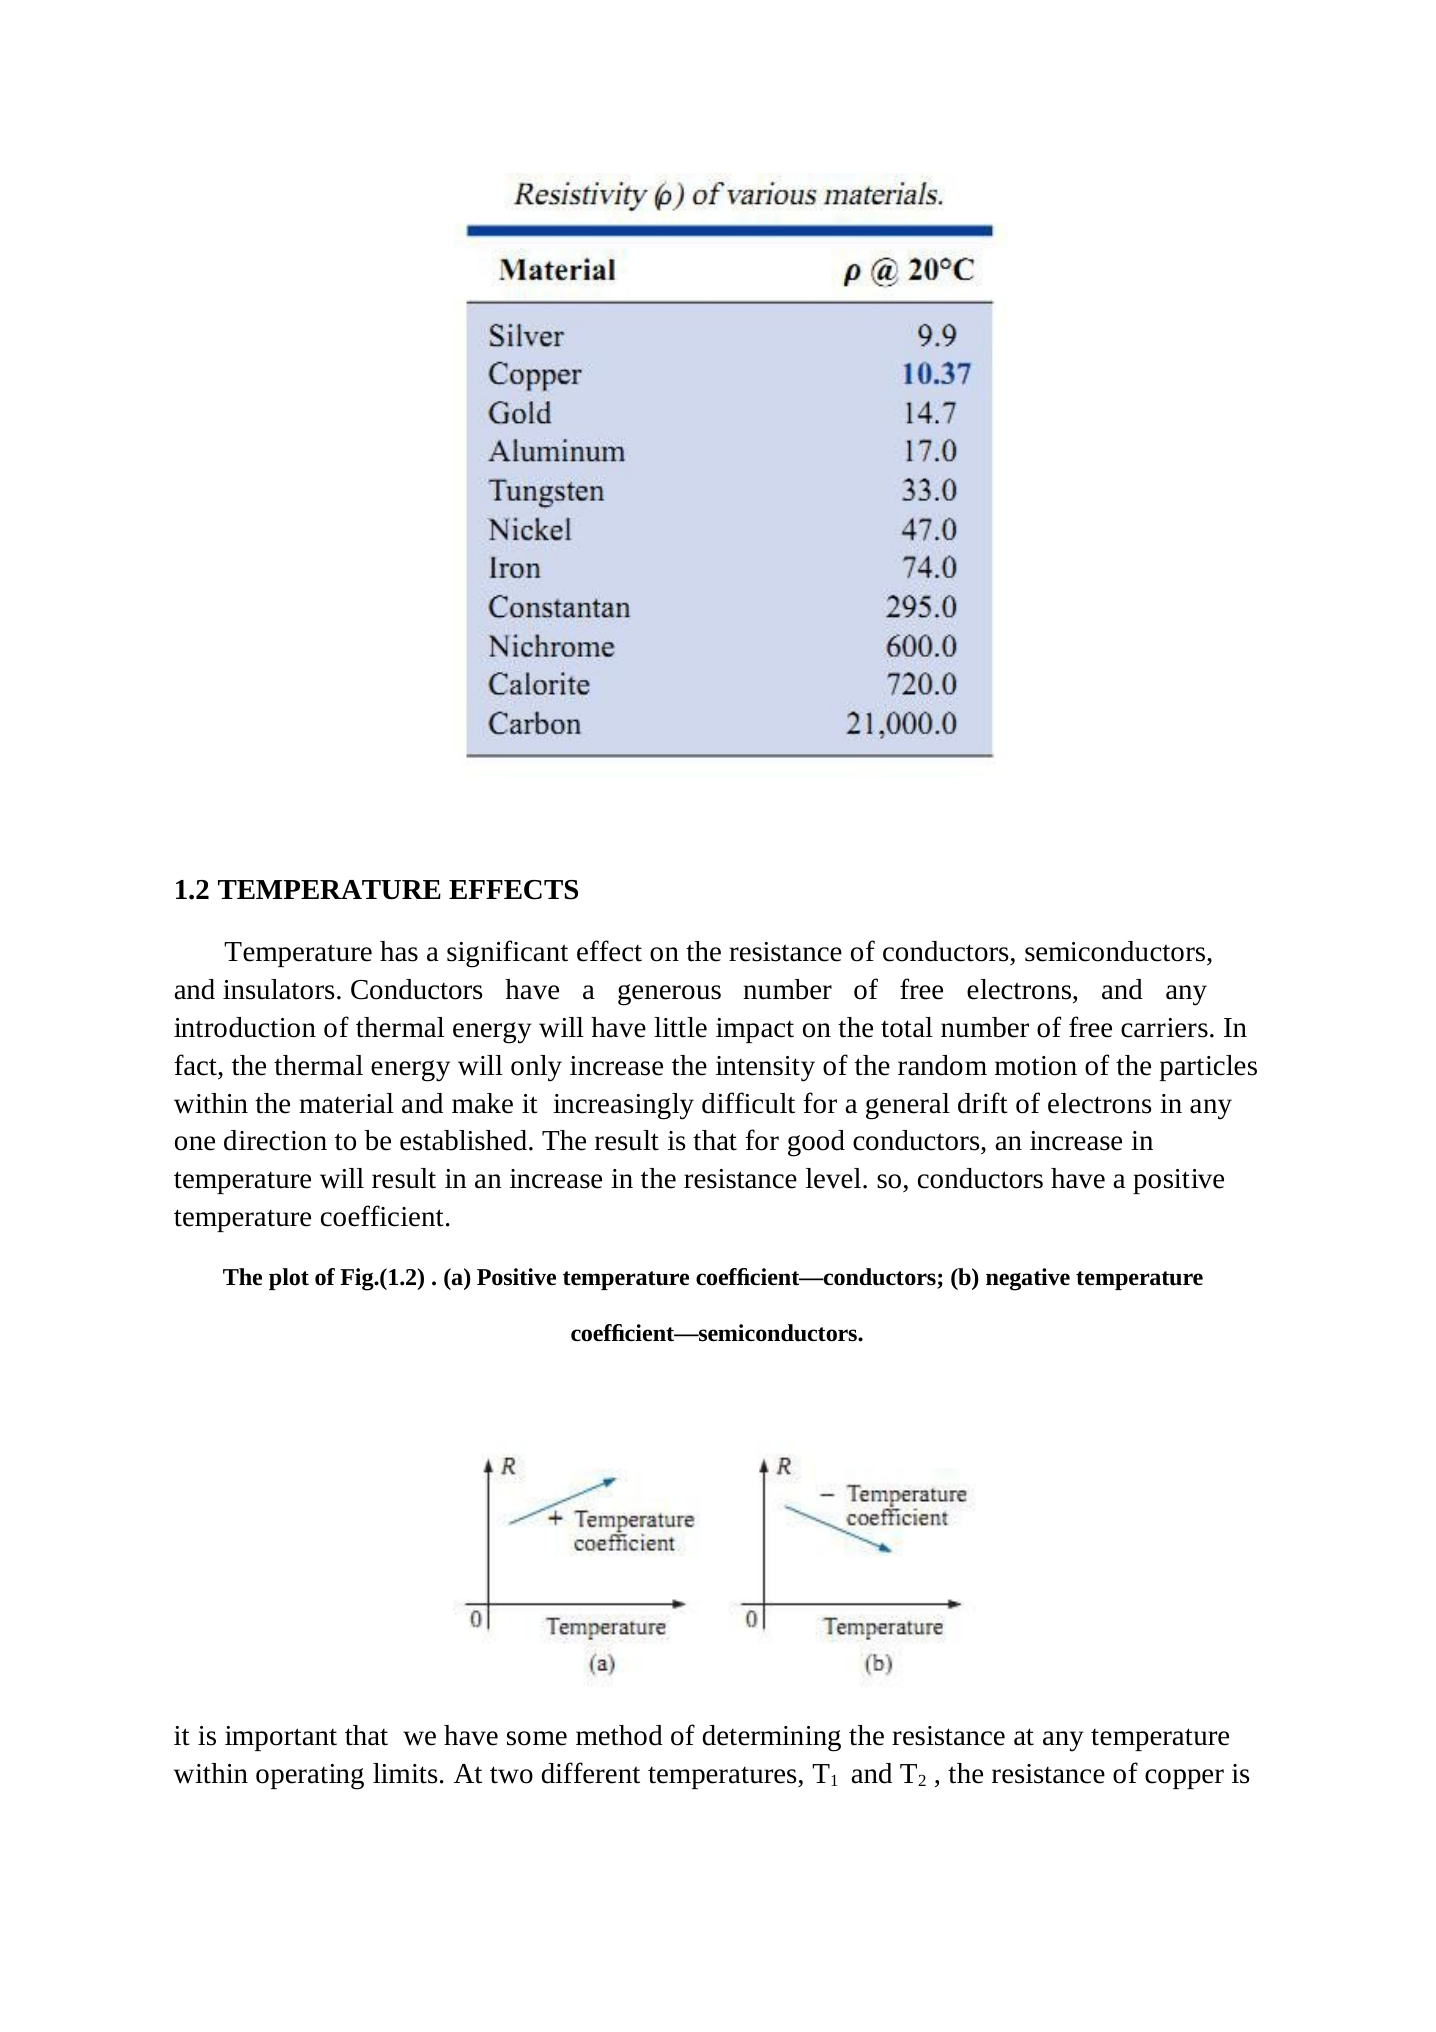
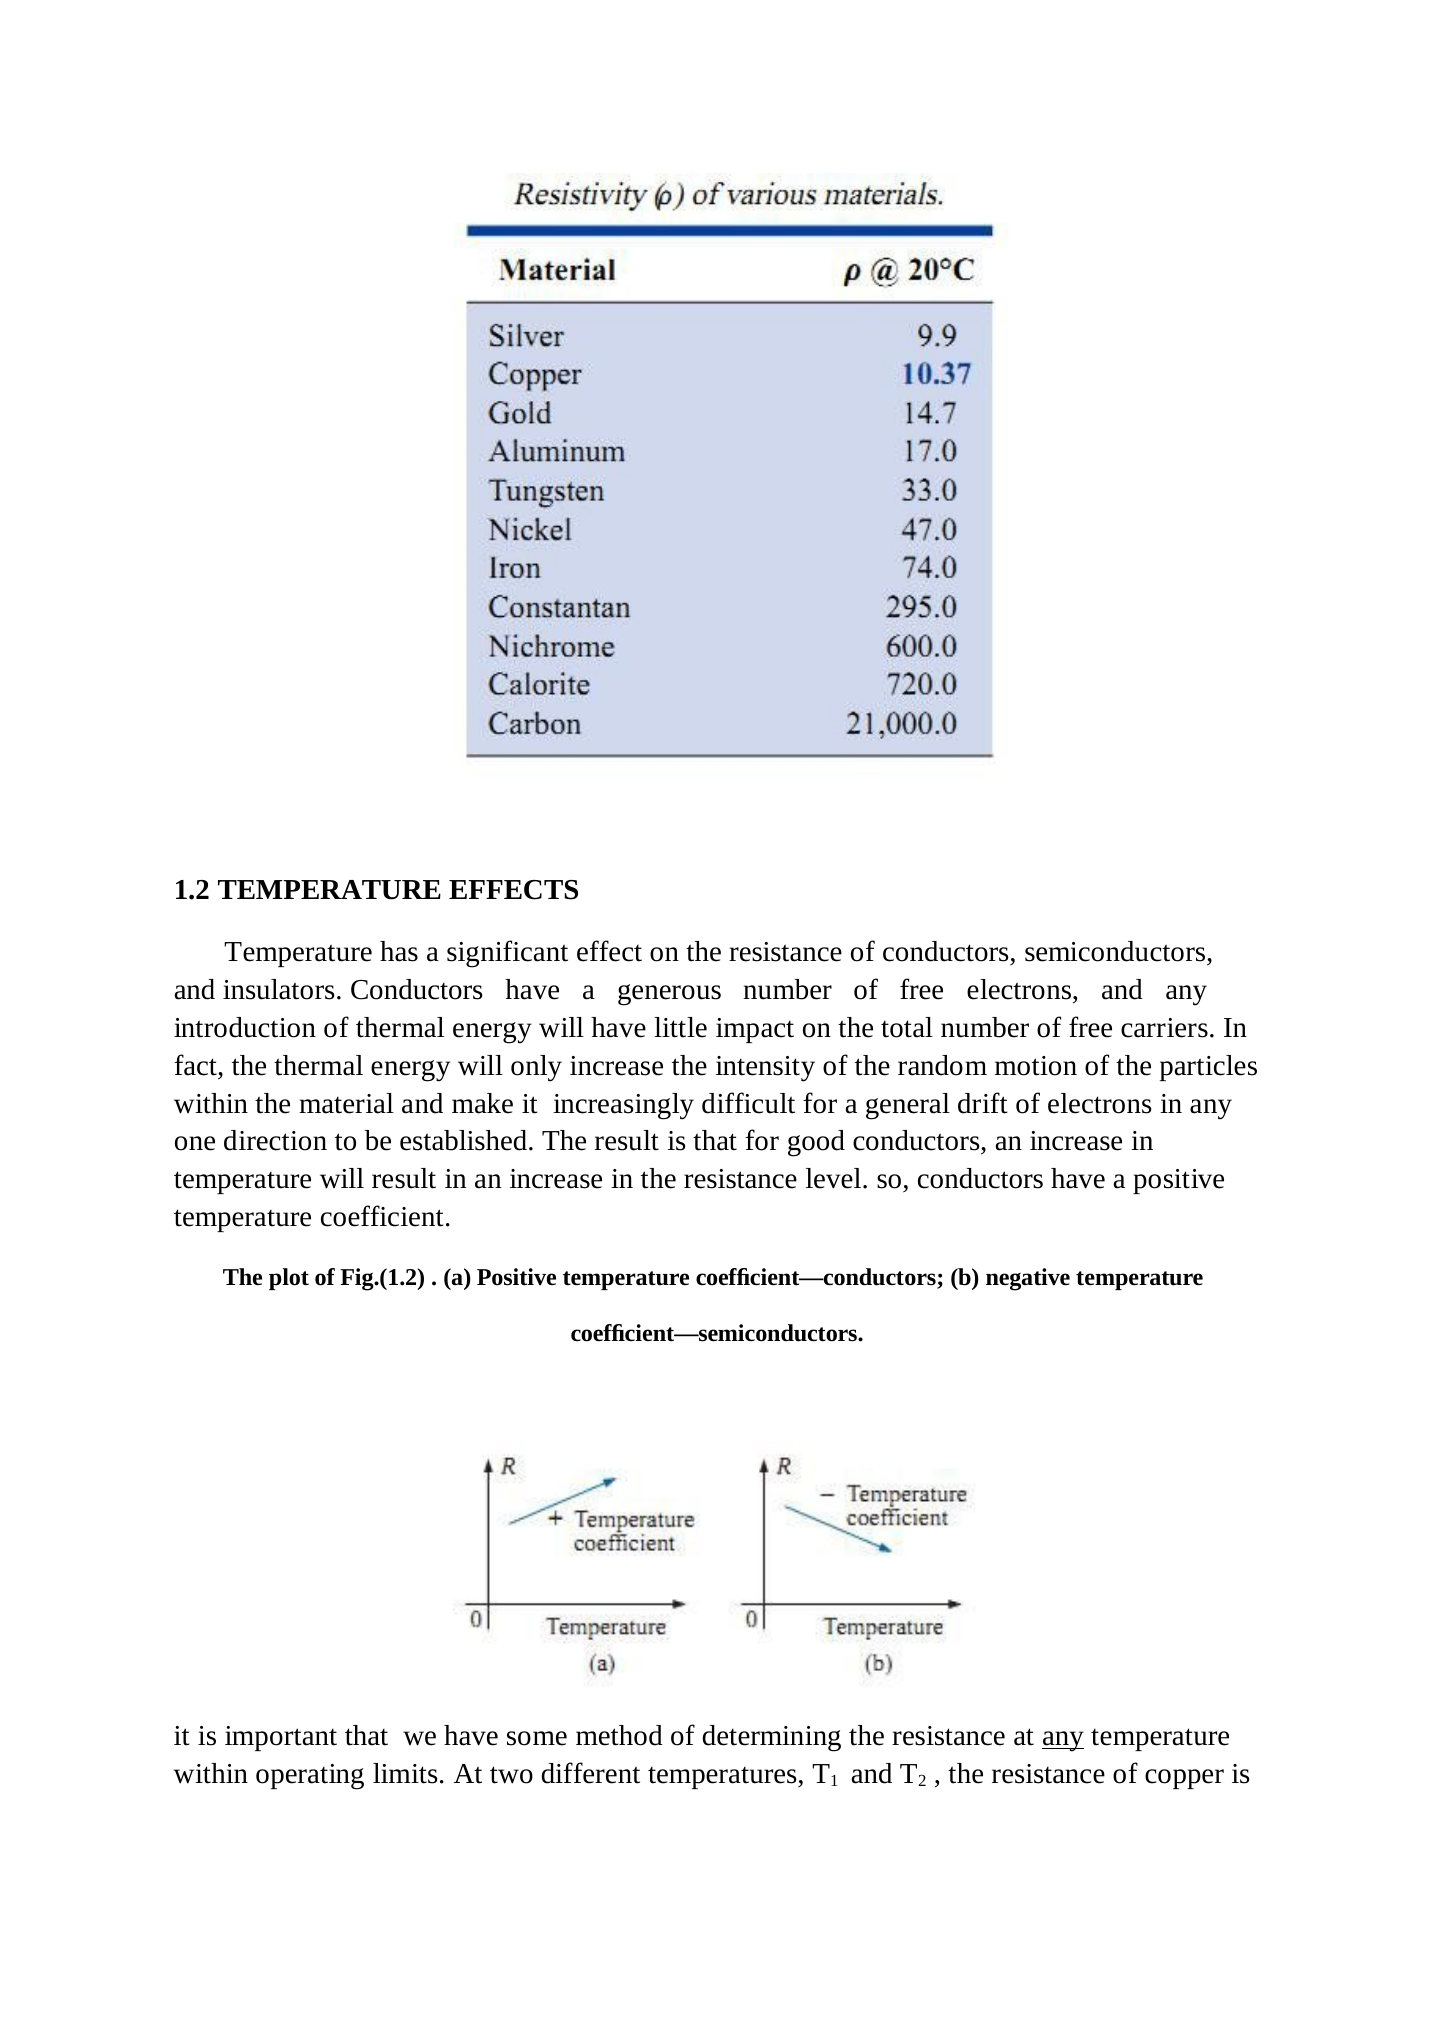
any underline: none -> present (1063, 1736)
